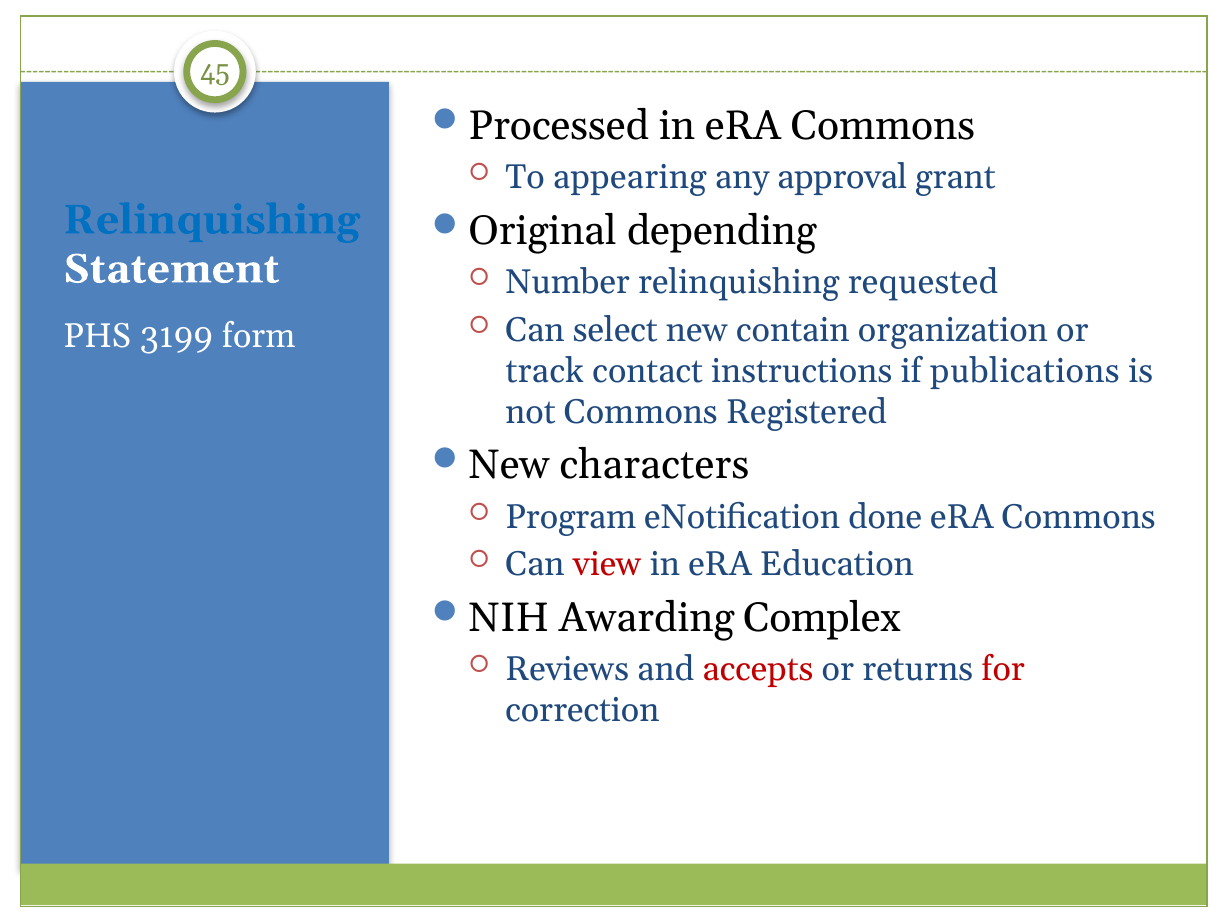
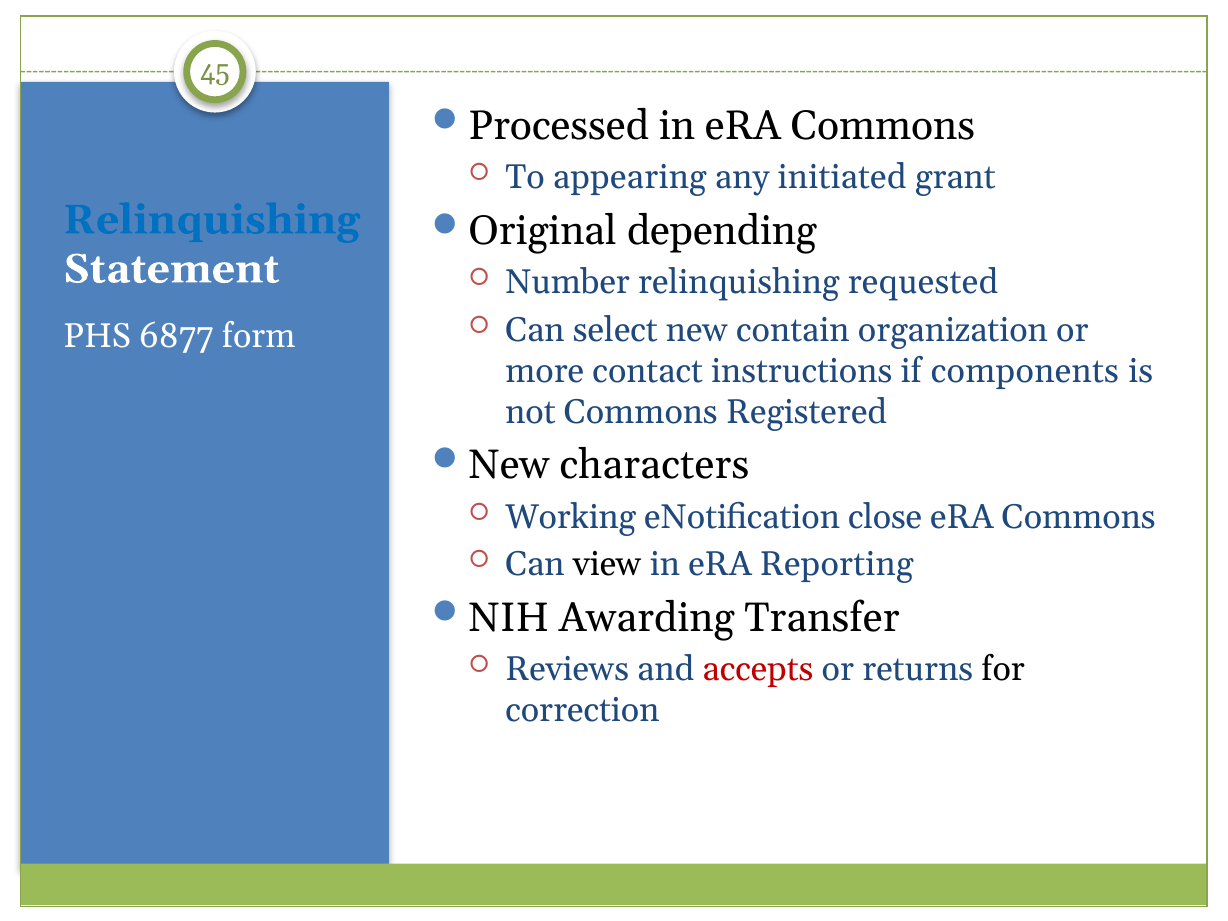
approval: approval -> initiated (842, 177)
3199: 3199 -> 6877 (176, 336)
track: track -> more (545, 371)
publications: publications -> components (1025, 371)
Program: Program -> Working (571, 517)
done: done -> close (885, 517)
view colour: red -> black (607, 565)
Education: Education -> Reporting (837, 565)
Complex: Complex -> Transfer (822, 618)
for colour: red -> black (1003, 670)
